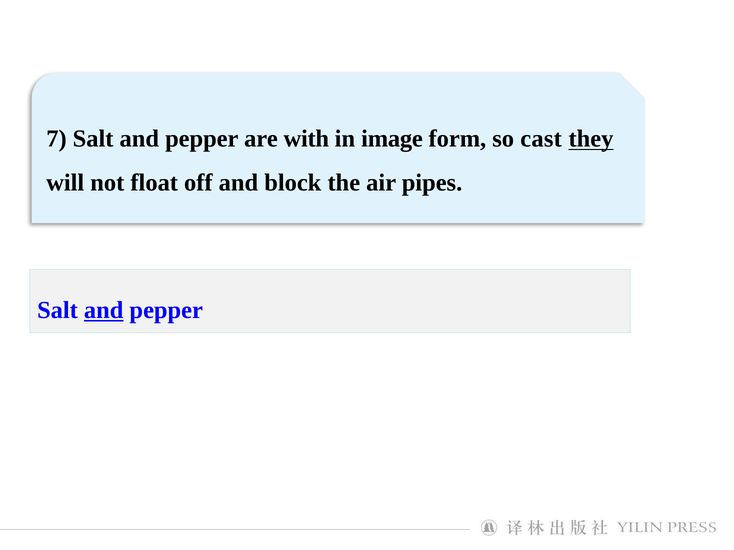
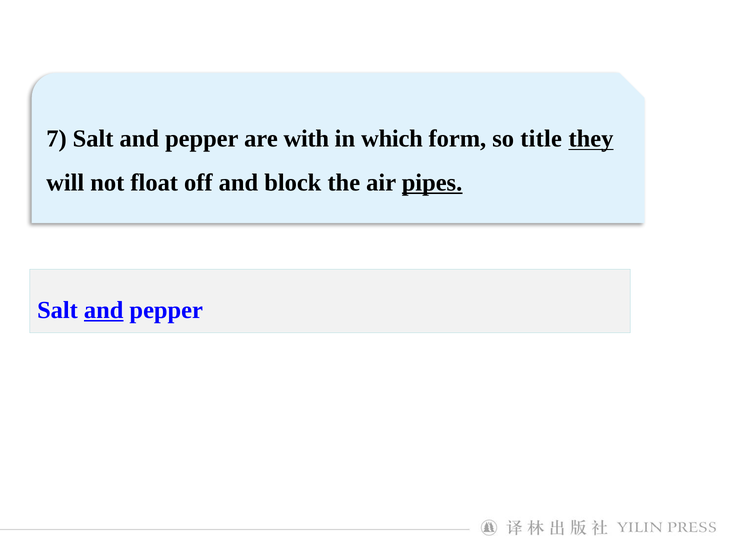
image: image -> which (392, 139)
cast: cast -> title (541, 139)
pipes underline: none -> present (432, 183)
